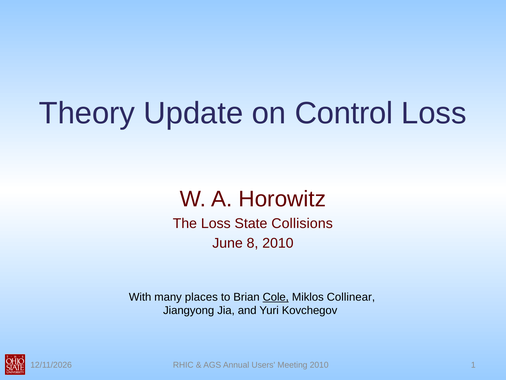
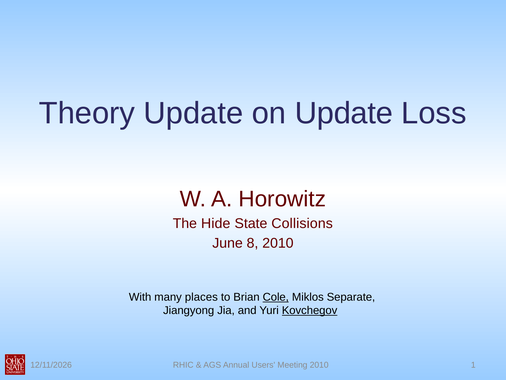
on Control: Control -> Update (344, 113)
The Loss: Loss -> Hide (216, 223)
Collinear: Collinear -> Separate (351, 297)
Kovchegov underline: none -> present (310, 310)
